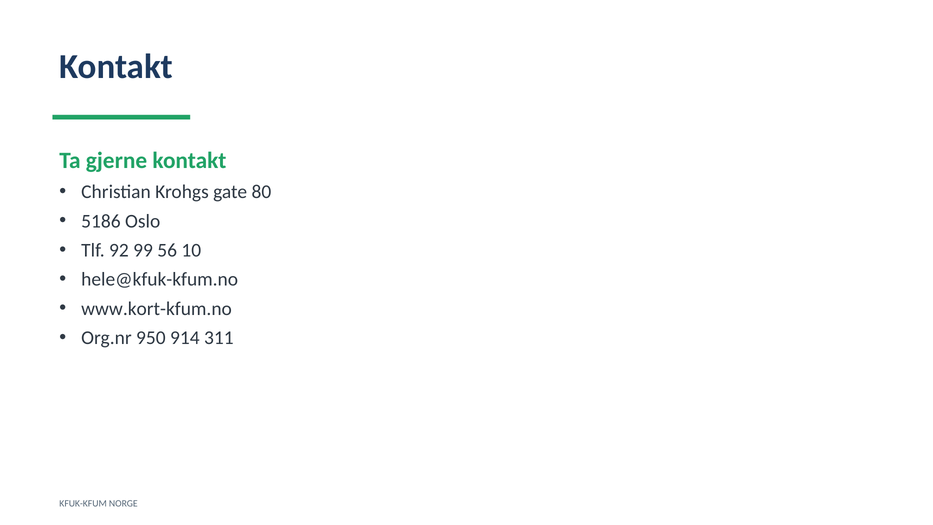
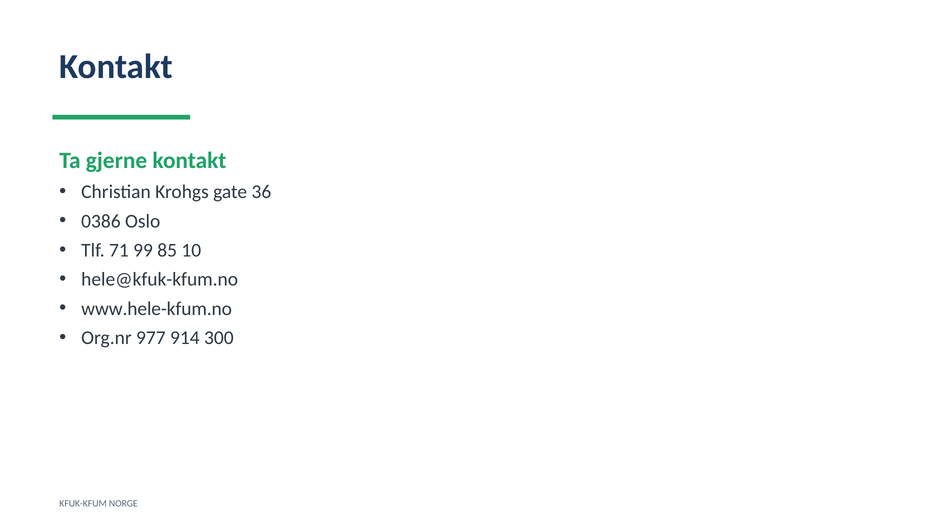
80: 80 -> 36 (261, 192)
5186: 5186 -> 0386 (101, 221)
92: 92 -> 71 (119, 250)
56: 56 -> 85 (167, 250)
www.kort-kfum.no: www.kort-kfum.no -> www.hele-kfum.no (157, 309)
950: 950 -> 977 (151, 338)
311: 311 -> 300 (219, 338)
